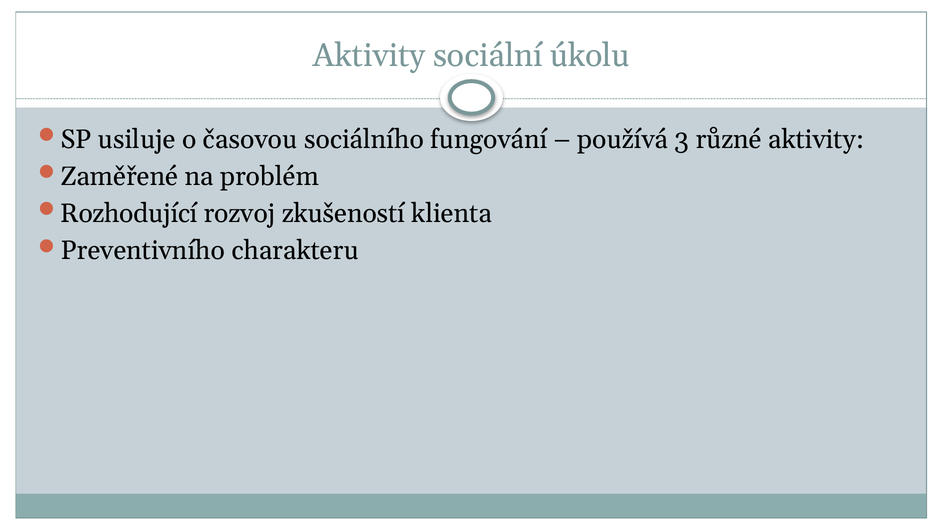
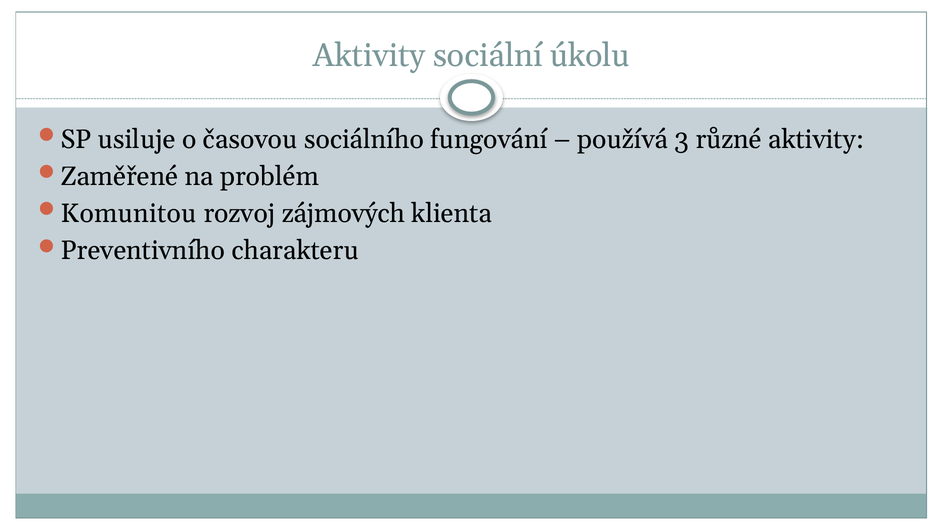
Rozhodující: Rozhodující -> Komunitou (129, 214)
zkušeností: zkušeností -> zájmových (344, 214)
